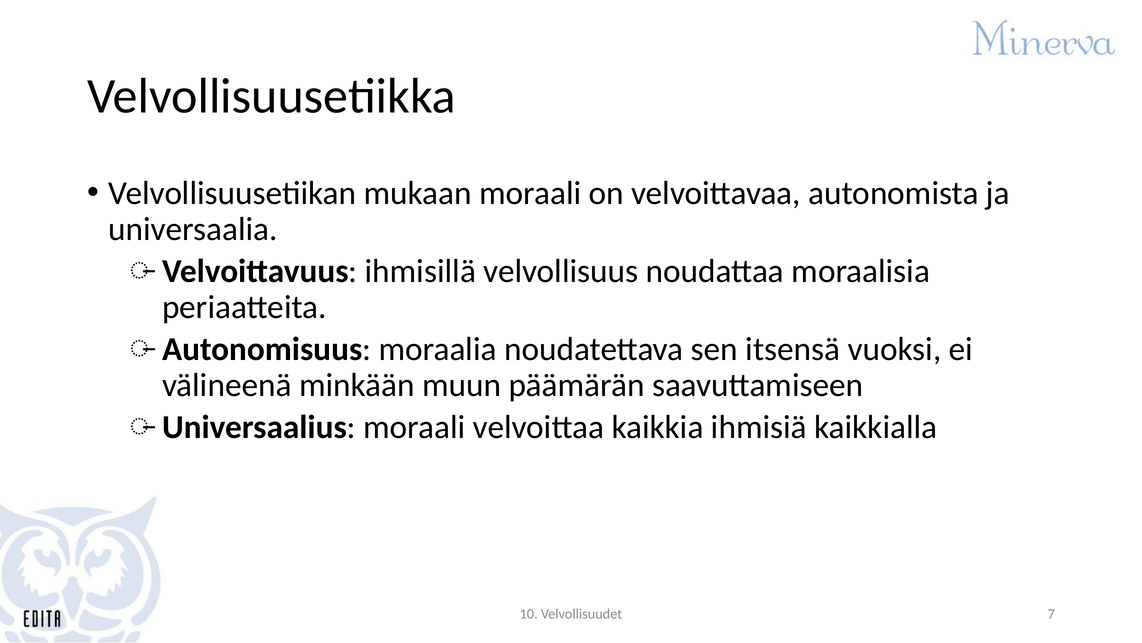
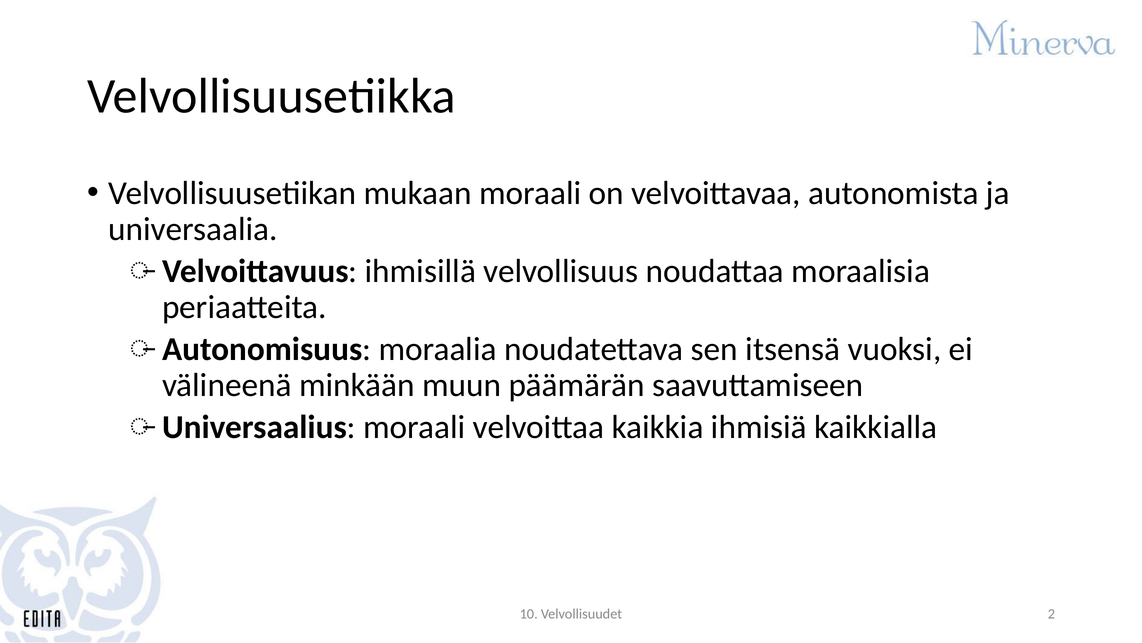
7: 7 -> 2 (1051, 613)
